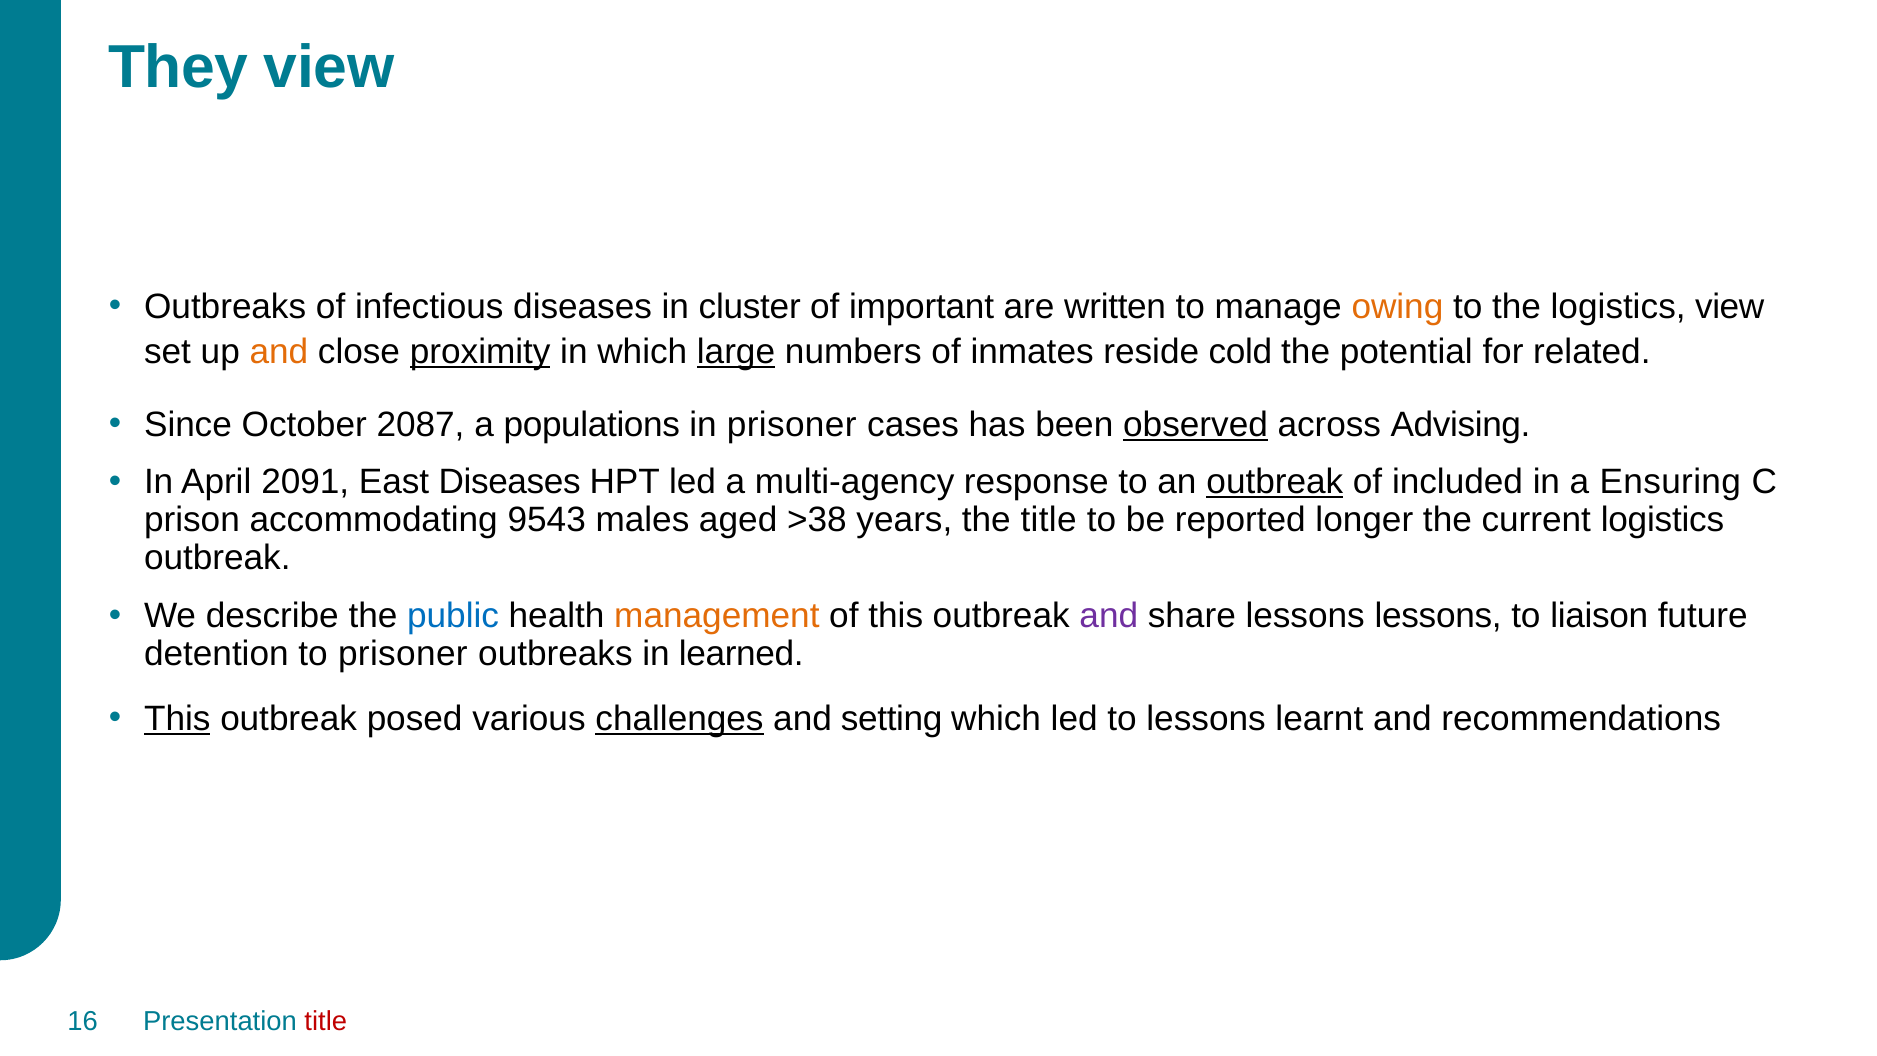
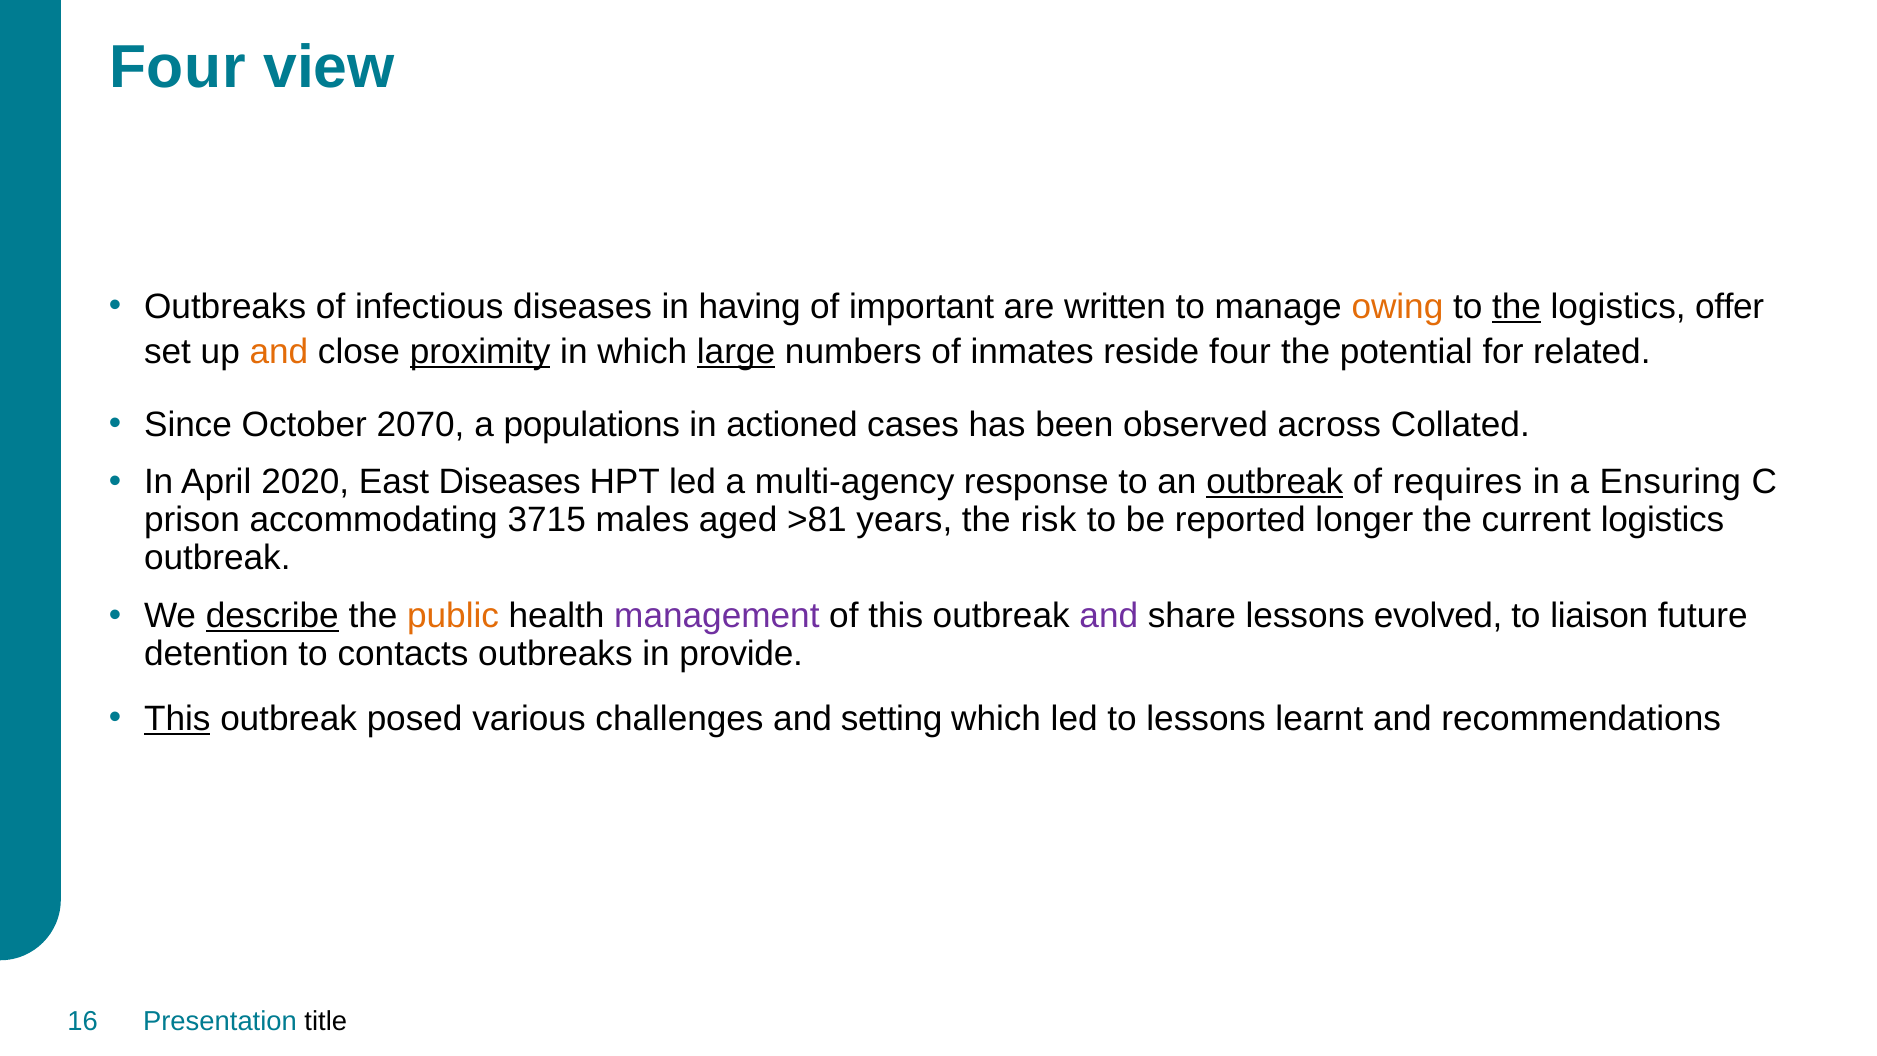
They: They -> Four (178, 67)
cluster: cluster -> having (750, 307)
the underline: none -> present (1517, 307)
logistics view: view -> offer (1730, 307)
reside cold: cold -> four (1240, 352)
2087: 2087 -> 2070 (421, 425)
in prisoner: prisoner -> actioned (792, 425)
observed underline: present -> none (1196, 425)
Advising: Advising -> Collated (1460, 425)
2091: 2091 -> 2020 (305, 482)
included: included -> requires (1457, 482)
9543: 9543 -> 3715 (547, 520)
>38: >38 -> >81 (817, 520)
the title: title -> risk (1049, 520)
describe underline: none -> present (272, 616)
public colour: blue -> orange (453, 616)
management colour: orange -> purple (717, 616)
lessons lessons: lessons -> evolved (1438, 616)
to prisoner: prisoner -> contacts (403, 654)
learned: learned -> provide (741, 654)
challenges underline: present -> none (680, 719)
title colour: red -> black (326, 1021)
